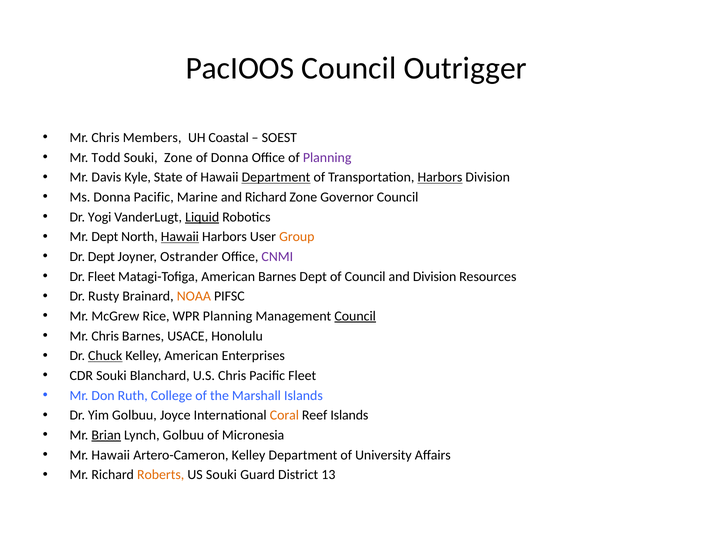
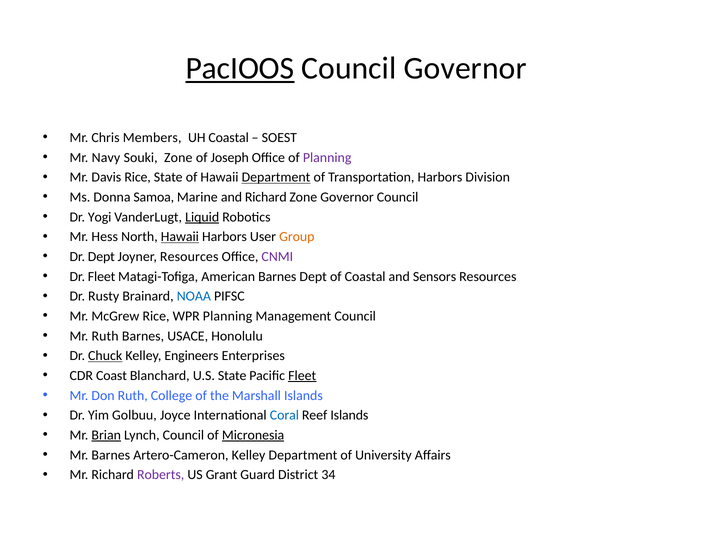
PacIOOS underline: none -> present (240, 68)
Council Outrigger: Outrigger -> Governor (465, 68)
Todd: Todd -> Navy (106, 157)
of Donna: Donna -> Joseph (230, 157)
Davis Kyle: Kyle -> Rice (138, 177)
Harbors underline: present -> none (440, 177)
Donna Pacific: Pacific -> Samoa (154, 197)
Mr Dept: Dept -> Hess (105, 237)
Joyner Ostrander: Ostrander -> Resources (189, 257)
of Council: Council -> Coastal (365, 276)
and Division: Division -> Sensors (435, 276)
NOAA colour: orange -> blue (194, 296)
Council underline: present -> none (355, 316)
Chris: Chris -> Ruth (105, 336)
Kelley American: American -> Engineers (191, 356)
CDR Souki: Souki -> Coast (111, 375)
U.S Chris: Chris -> State (232, 375)
Fleet underline: none -> present (302, 375)
Coral colour: orange -> blue (284, 415)
Lynch Golbuu: Golbuu -> Council (183, 435)
Micronesia underline: none -> present (253, 435)
Mr Hawaii: Hawaii -> Barnes (111, 455)
Roberts colour: orange -> purple (161, 475)
US Souki: Souki -> Grant (222, 475)
13: 13 -> 34 (328, 475)
